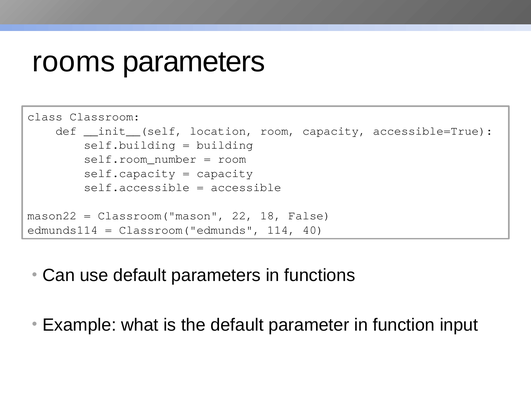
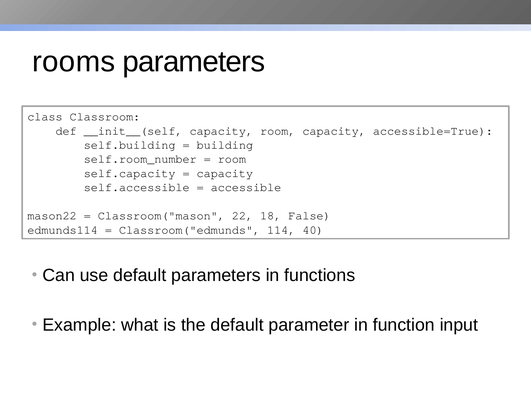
__init__(self location: location -> capacity (221, 131)
